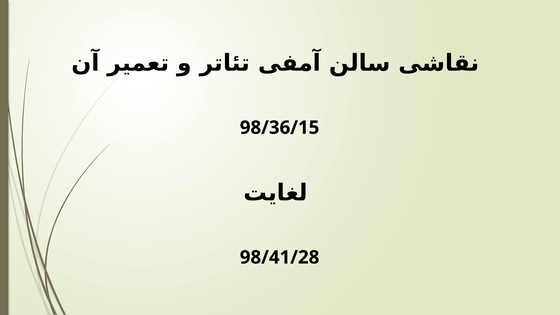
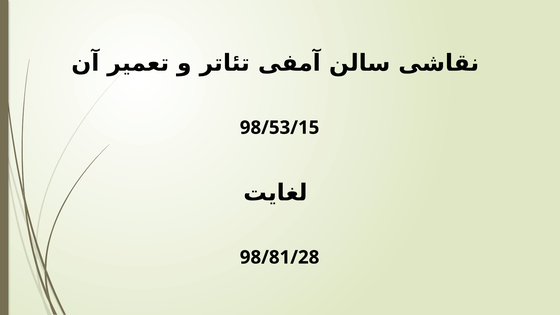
98/36/15: 98/36/15 -> 98/53/15 (280, 128)
98/41/28: 98/41/28 -> 98/81/28 (280, 257)
